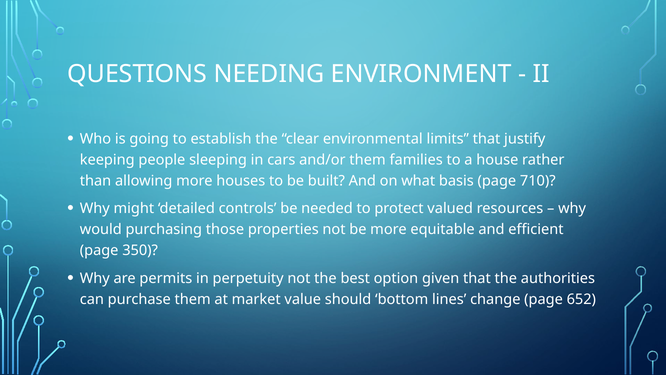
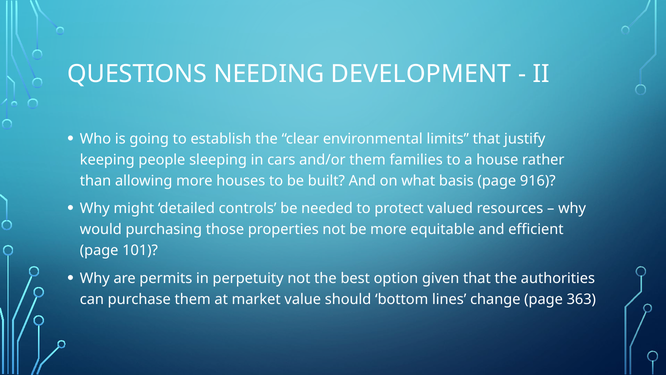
ENVIRONMENT: ENVIRONMENT -> DEVELOPMENT (421, 74)
710: 710 -> 916 (538, 181)
350: 350 -> 101 (140, 250)
652: 652 -> 363 (581, 299)
